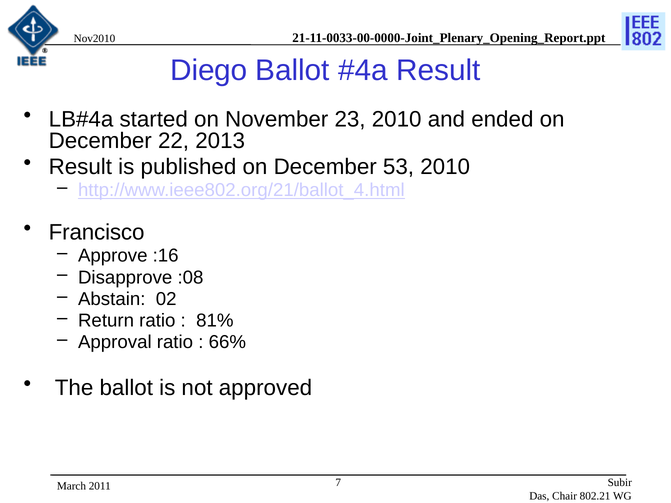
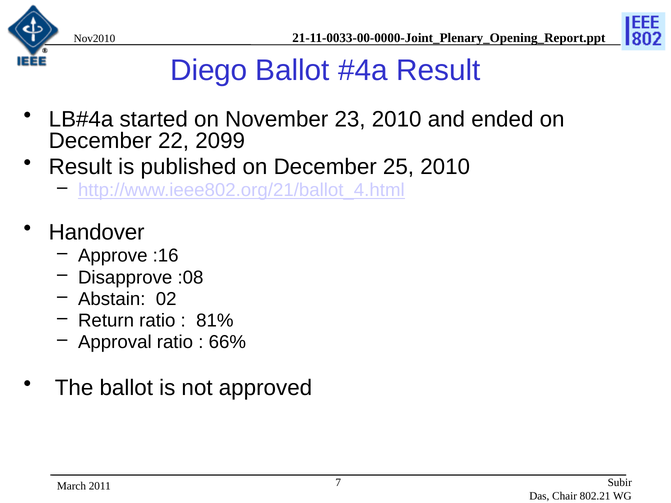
2013: 2013 -> 2099 (220, 141)
53: 53 -> 25 (399, 167)
Francisco: Francisco -> Handover (97, 232)
